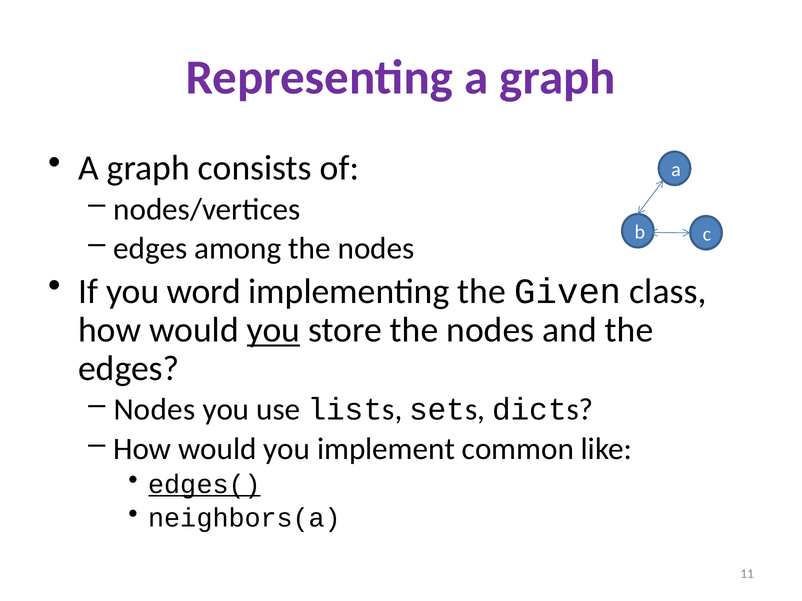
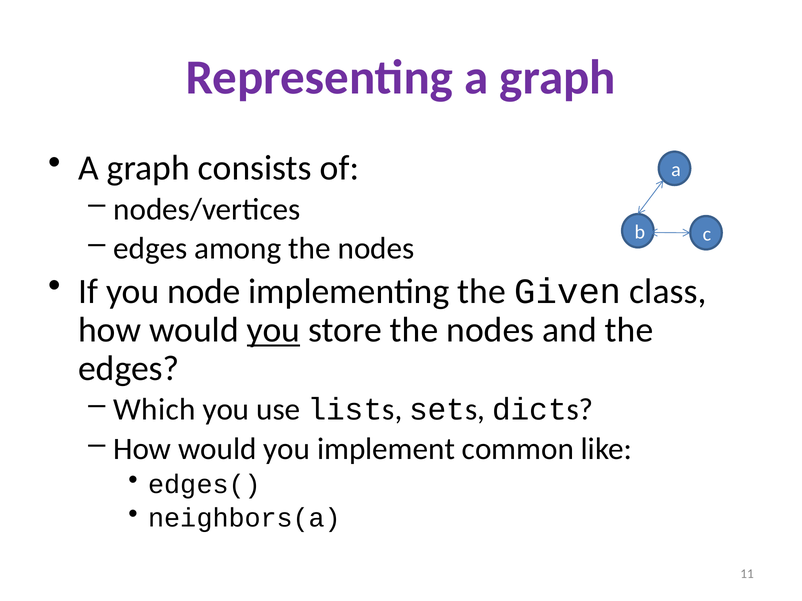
word: word -> node (204, 292)
Nodes: Nodes -> Which (154, 410)
edges( underline: present -> none (205, 485)
